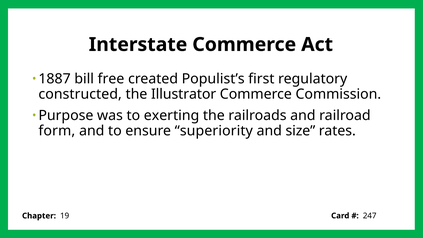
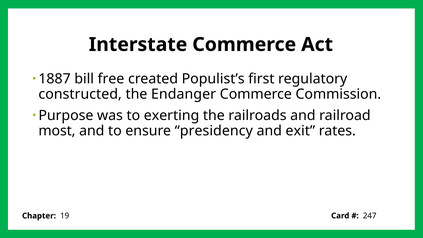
Illustrator: Illustrator -> Endanger (184, 94)
form: form -> most (57, 131)
superiority: superiority -> presidency (214, 131)
size: size -> exit (300, 131)
